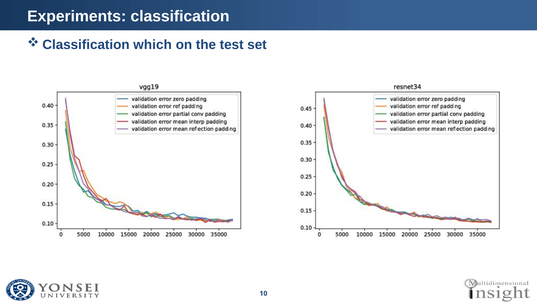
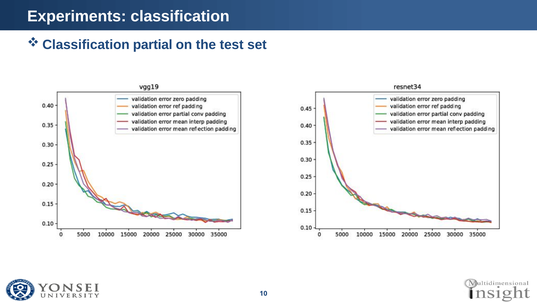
which: which -> partial (153, 45)
